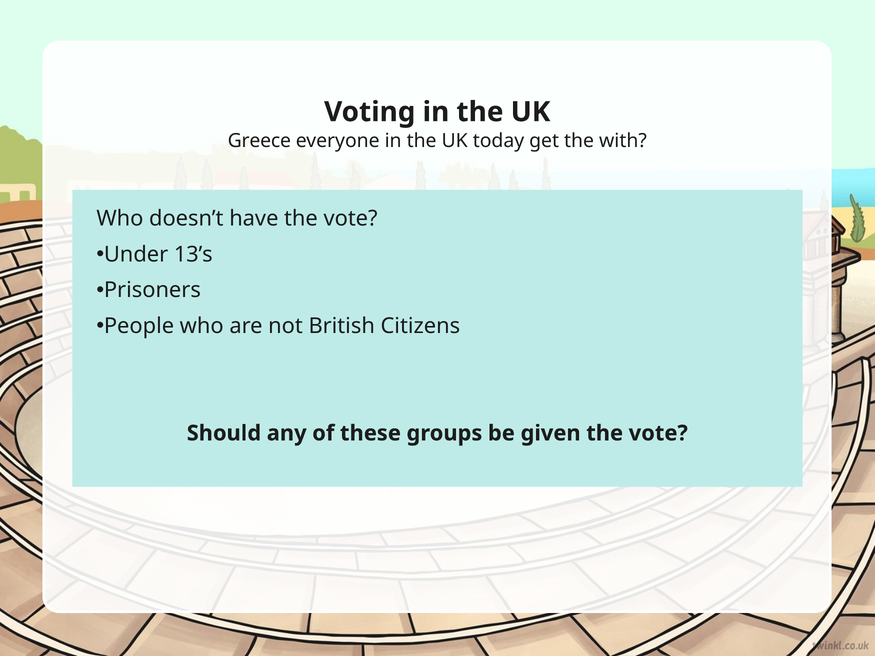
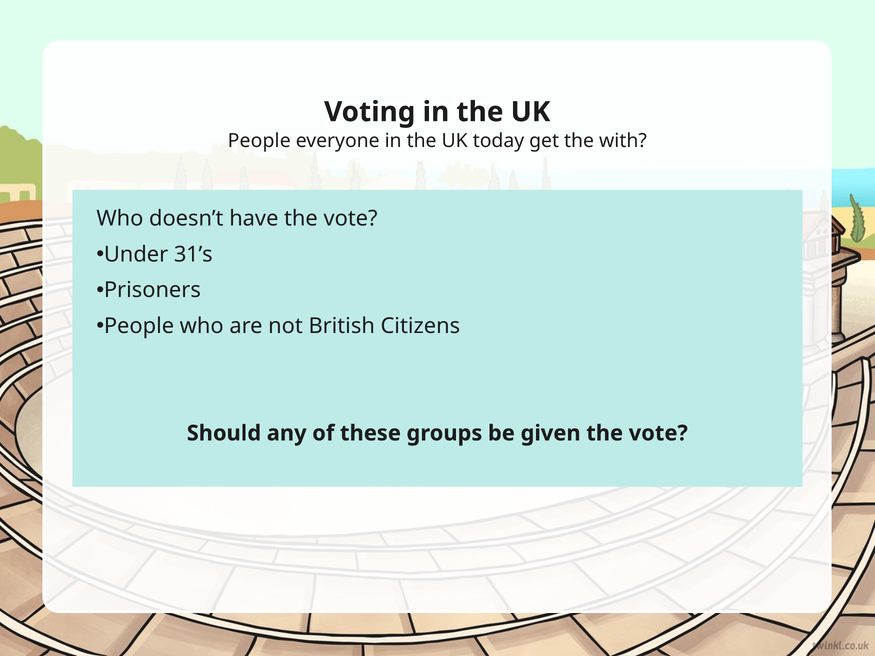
Greece: Greece -> People (259, 141)
13’s: 13’s -> 31’s (193, 254)
